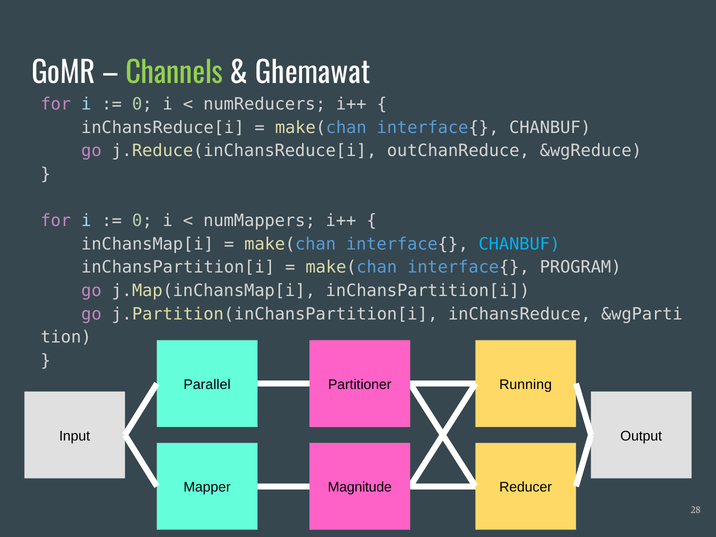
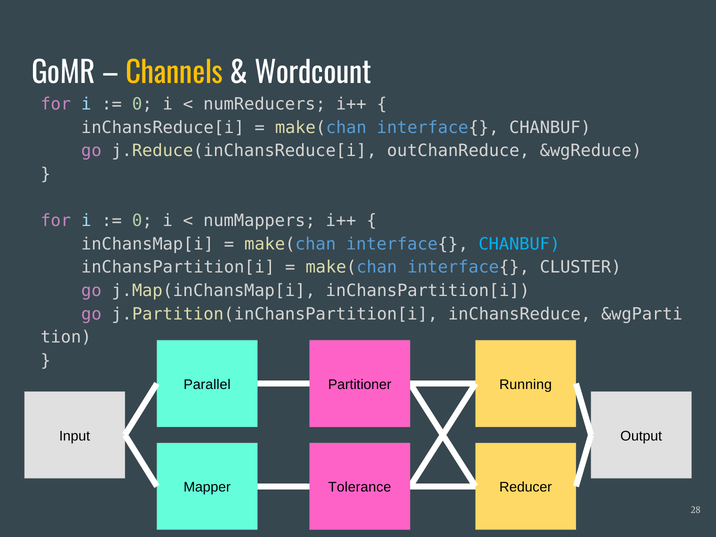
Channels colour: light green -> yellow (174, 74)
Ghemawat: Ghemawat -> Wordcount (313, 74)
PROGRAM: PROGRAM -> CLUSTER (581, 267)
Magnitude: Magnitude -> Tolerance (360, 487)
